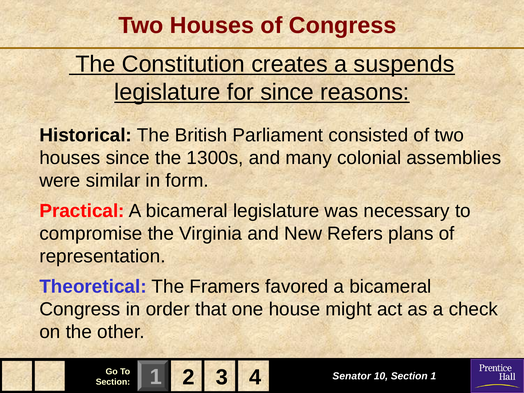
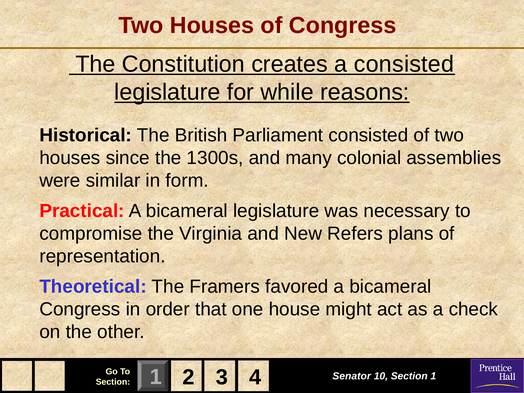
a suspends: suspends -> consisted (404, 64)
for since: since -> while (287, 92)
